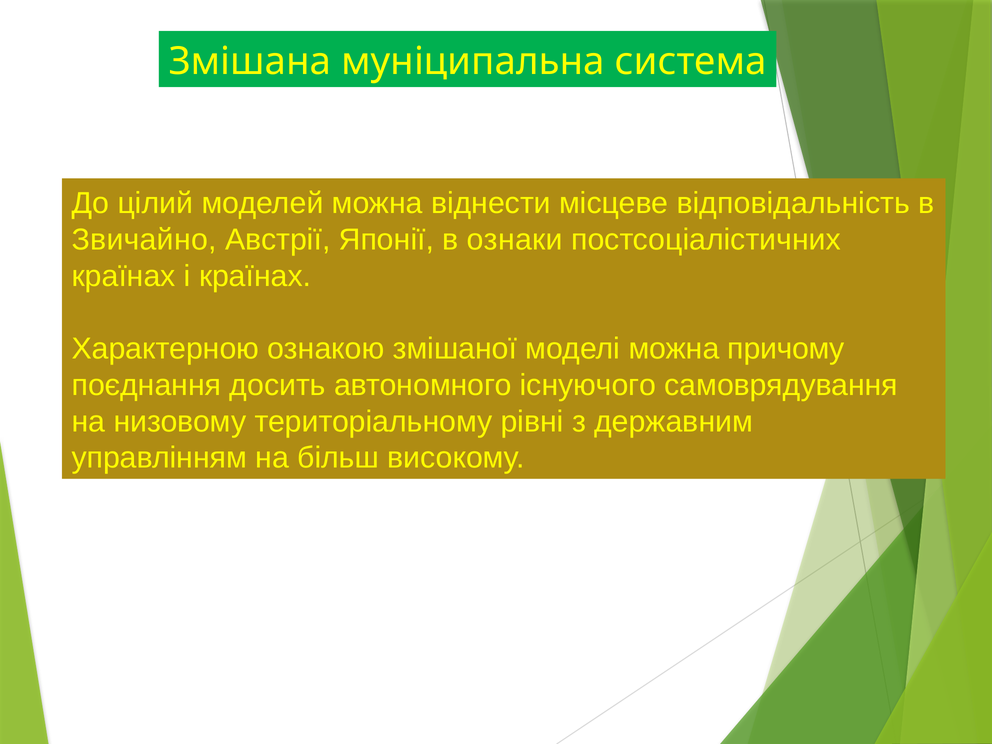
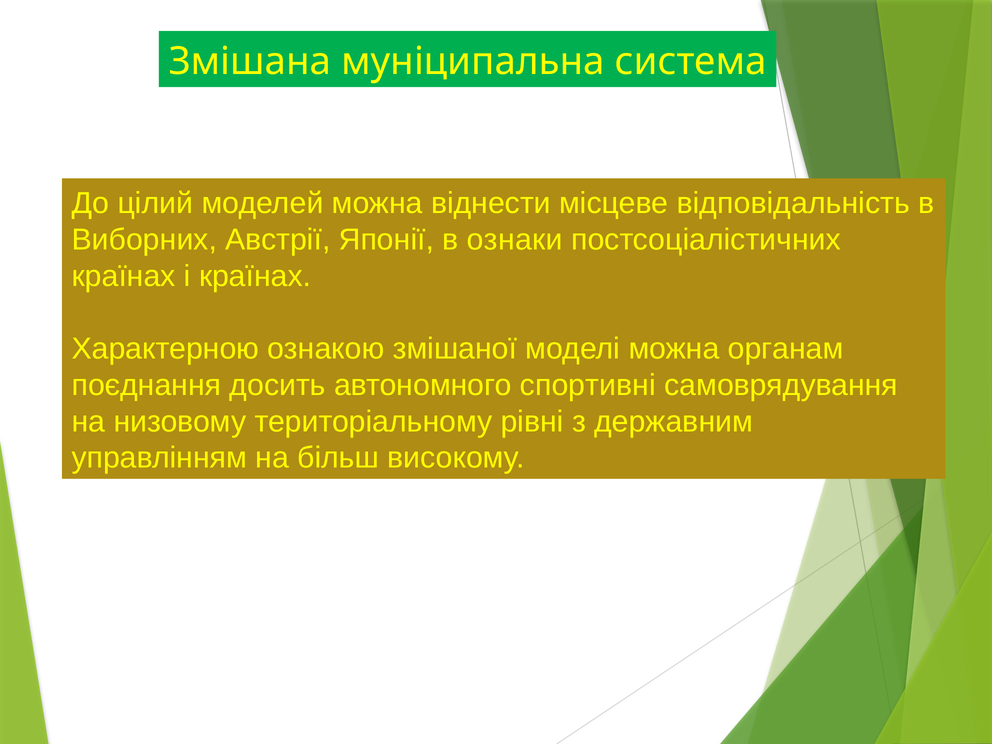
Звичайно: Звичайно -> Виборних (144, 240)
причому: причому -> органам (786, 349)
існуючого: існуючого -> спортивні (588, 385)
